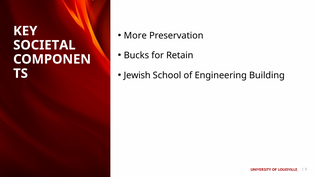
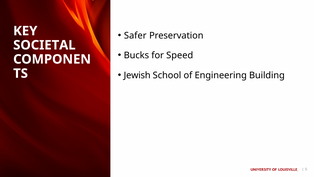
More: More -> Safer (135, 36)
Retain: Retain -> Speed (180, 55)
